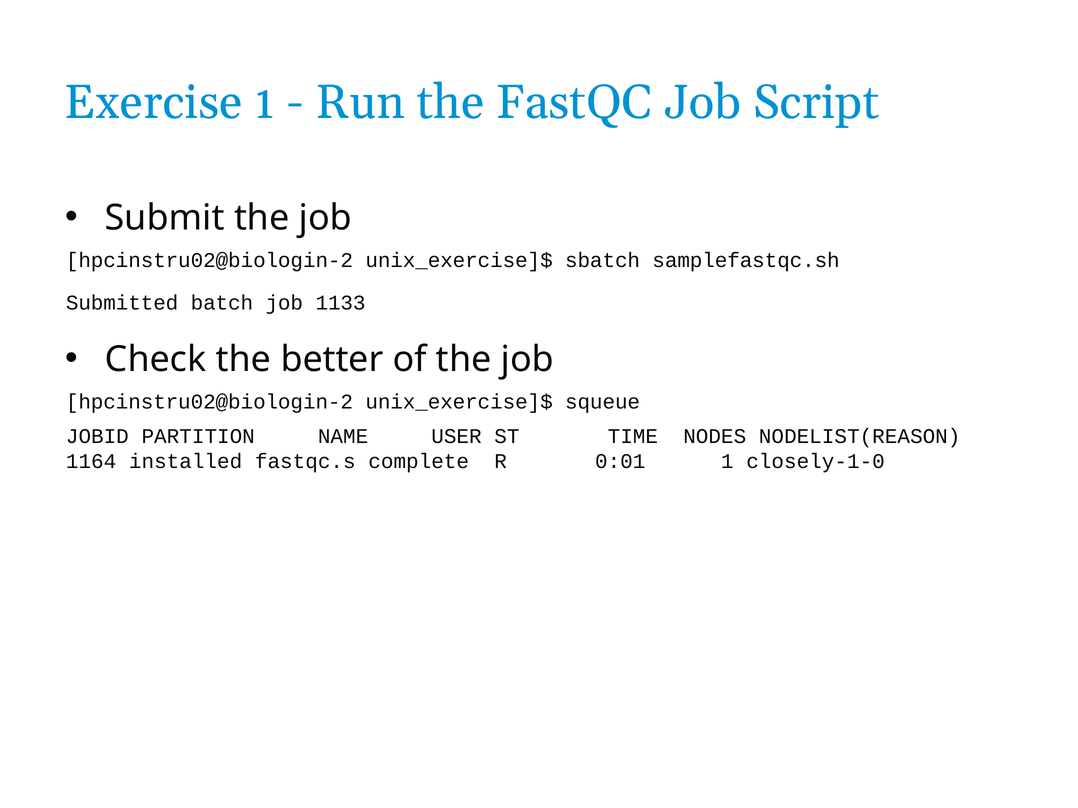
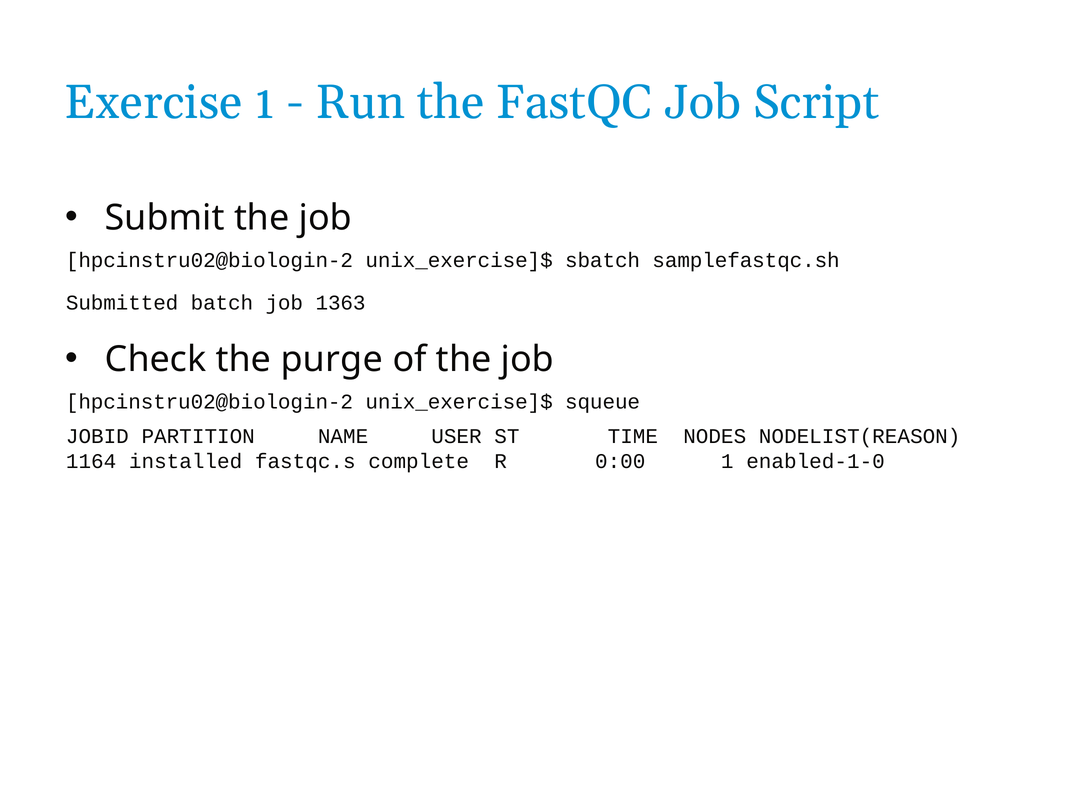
1133: 1133 -> 1363 (341, 303)
better: better -> purge (332, 360)
0:01: 0:01 -> 0:00 (620, 462)
closely-1-0: closely-1-0 -> enabled-1-0 (816, 462)
